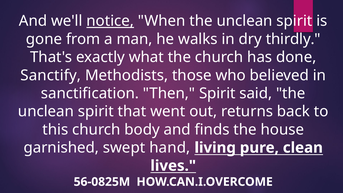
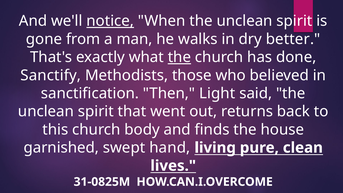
thirdly: thirdly -> better (293, 39)
the underline: none -> present (179, 57)
Then Spirit: Spirit -> Light (217, 93)
56-0825M: 56-0825M -> 31-0825M (102, 182)
